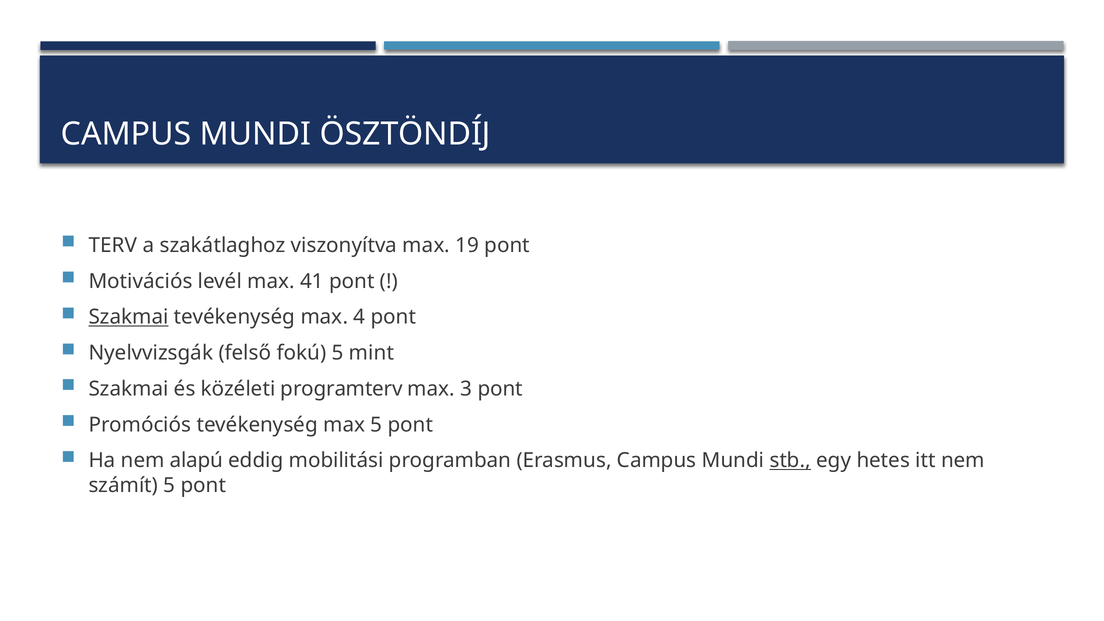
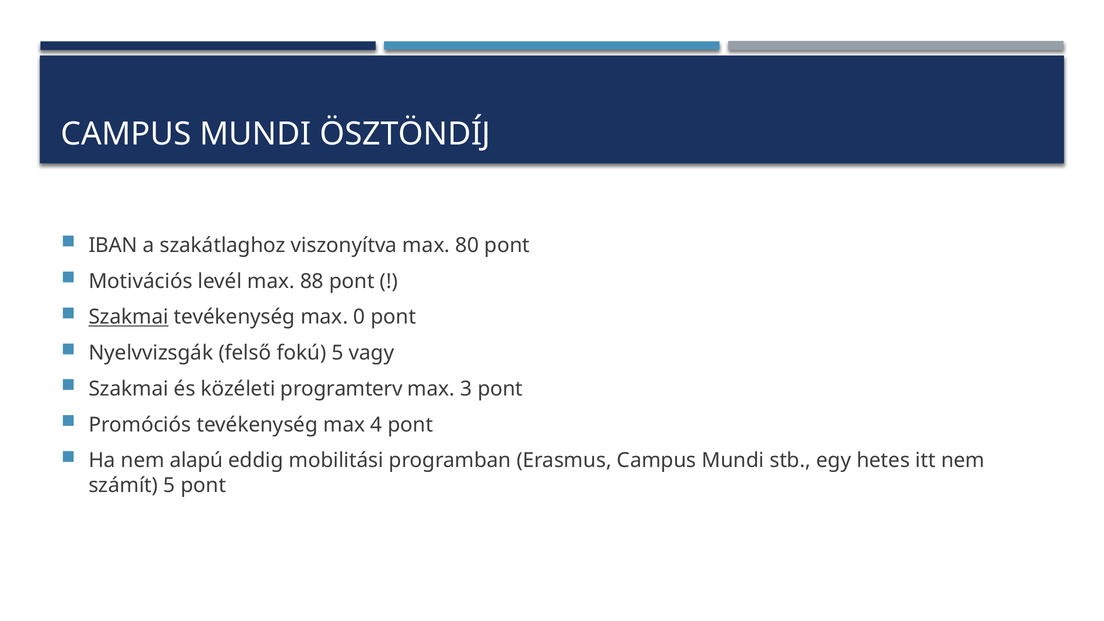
TERV: TERV -> IBAN (113, 245)
19: 19 -> 80 (467, 245)
41: 41 -> 88 (312, 281)
4: 4 -> 0 (359, 317)
mint: mint -> vagy (372, 353)
max 5: 5 -> 4 (376, 425)
stb underline: present -> none (790, 461)
